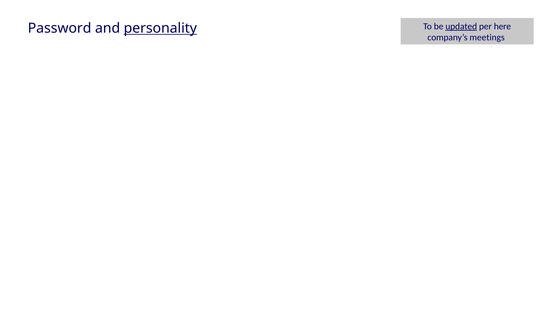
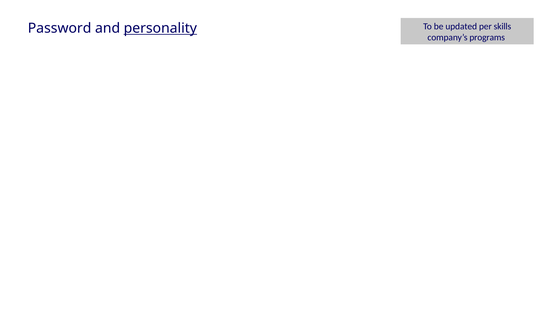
updated underline: present -> none (461, 26)
here: here -> skills (502, 26)
meetings: meetings -> programs (487, 37)
